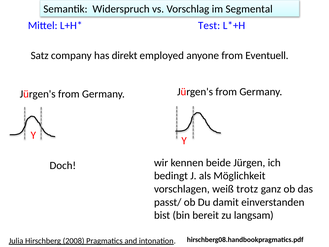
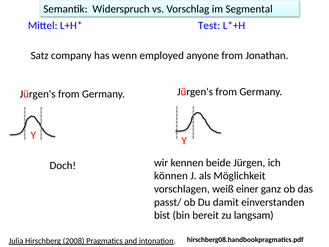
direkt: direkt -> wenn (124, 56)
Eventuell: Eventuell -> Jonathan (267, 56)
bedingt: bedingt -> können (171, 176)
trotz: trotz -> einer (247, 189)
